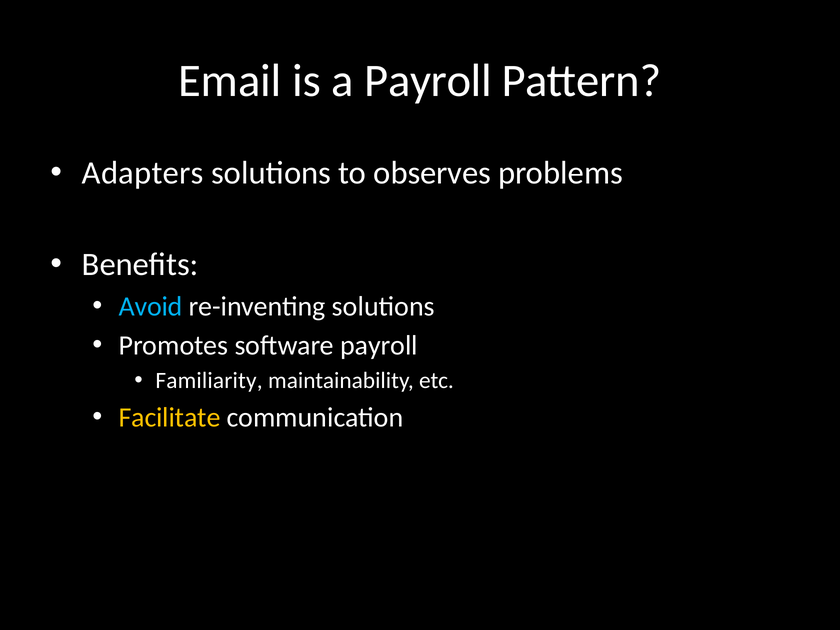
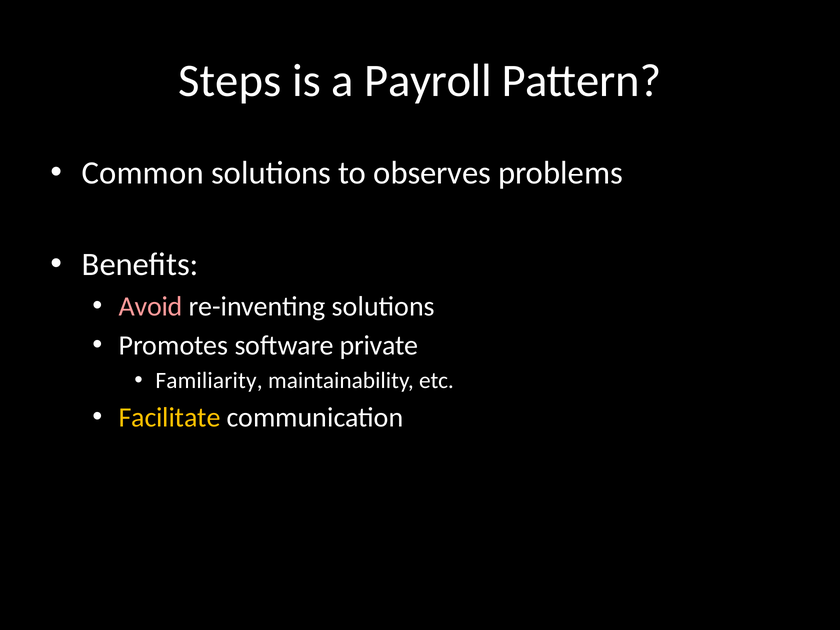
Email: Email -> Steps (230, 81)
Adapters: Adapters -> Common (143, 173)
Avoid colour: light blue -> pink (151, 306)
software payroll: payroll -> private (379, 346)
